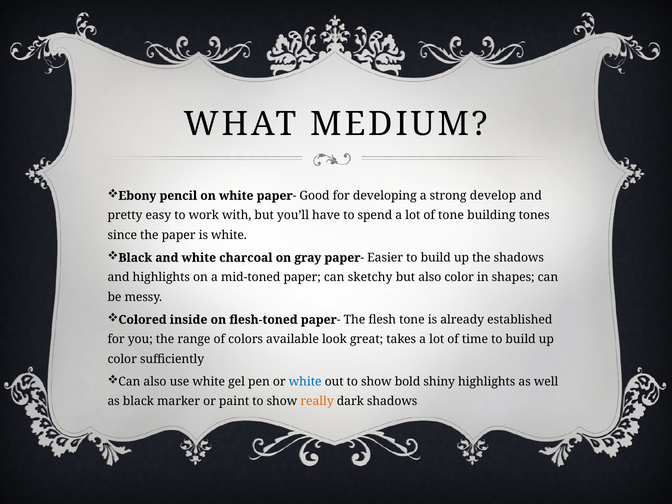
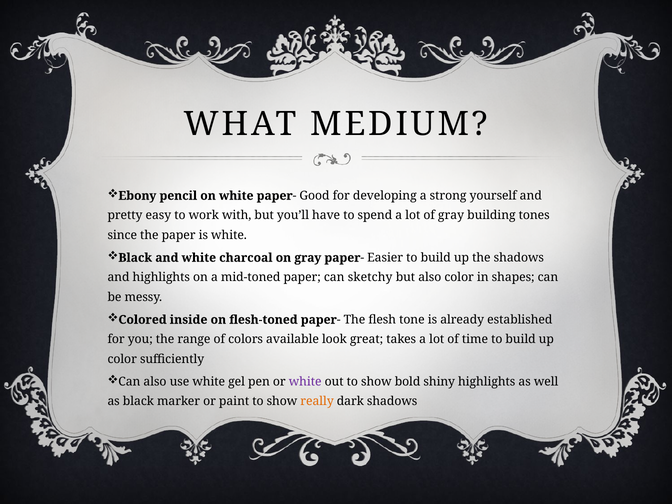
develop: develop -> yourself (493, 196)
of tone: tone -> gray (451, 215)
white colour: blue -> purple (305, 382)
